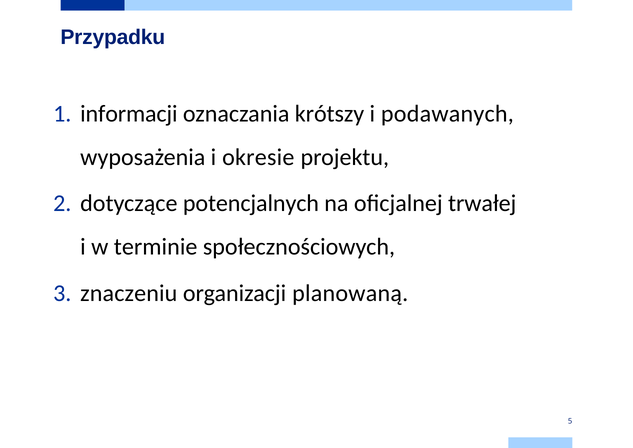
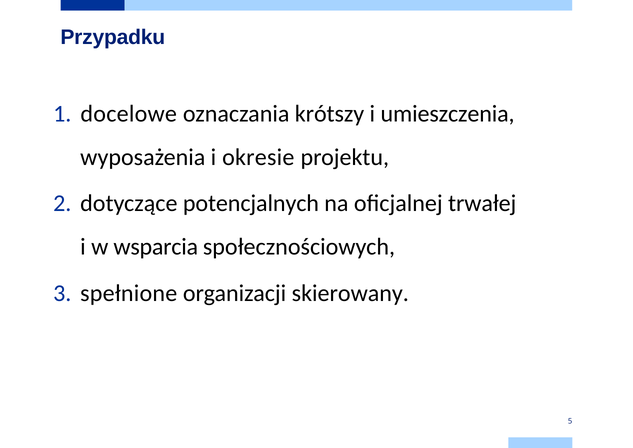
informacji: informacji -> docelowe (129, 114)
podawanych: podawanych -> umieszczenia (448, 114)
terminie: terminie -> wsparcia (156, 247)
znaczeniu: znaczeniu -> spełnione (129, 293)
planowaną: planowaną -> skierowany (350, 293)
